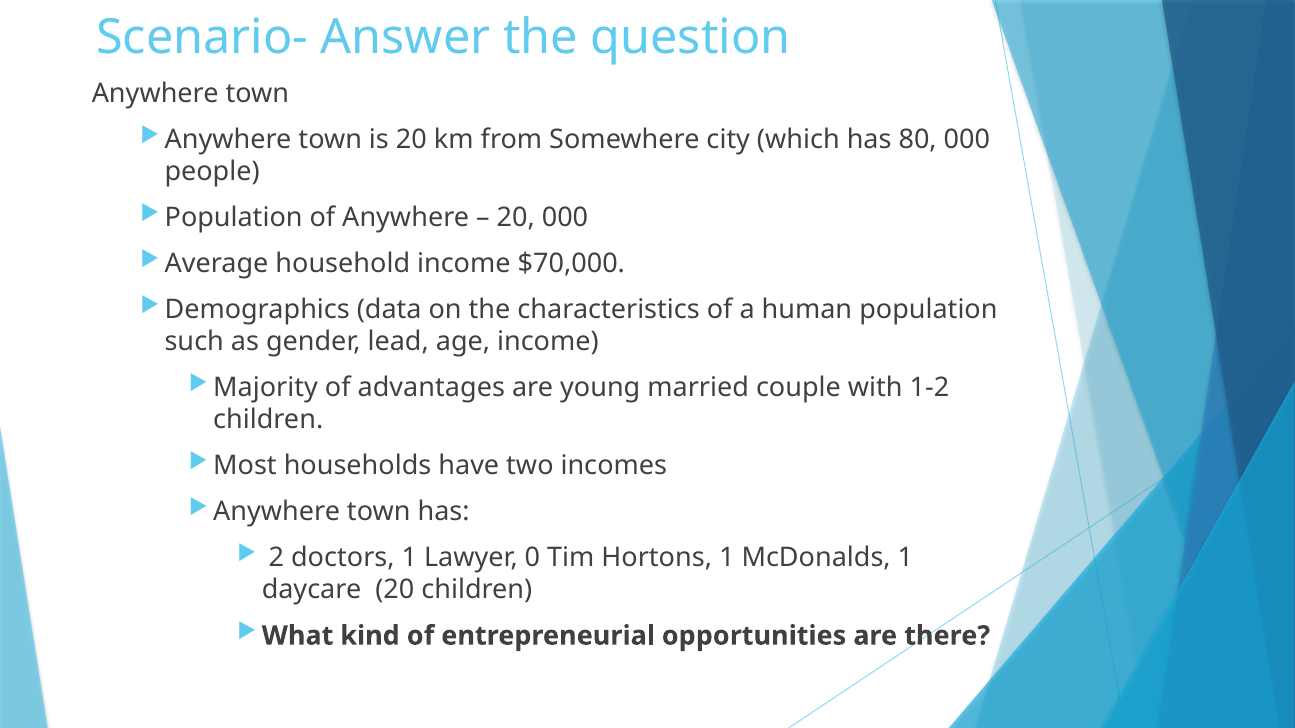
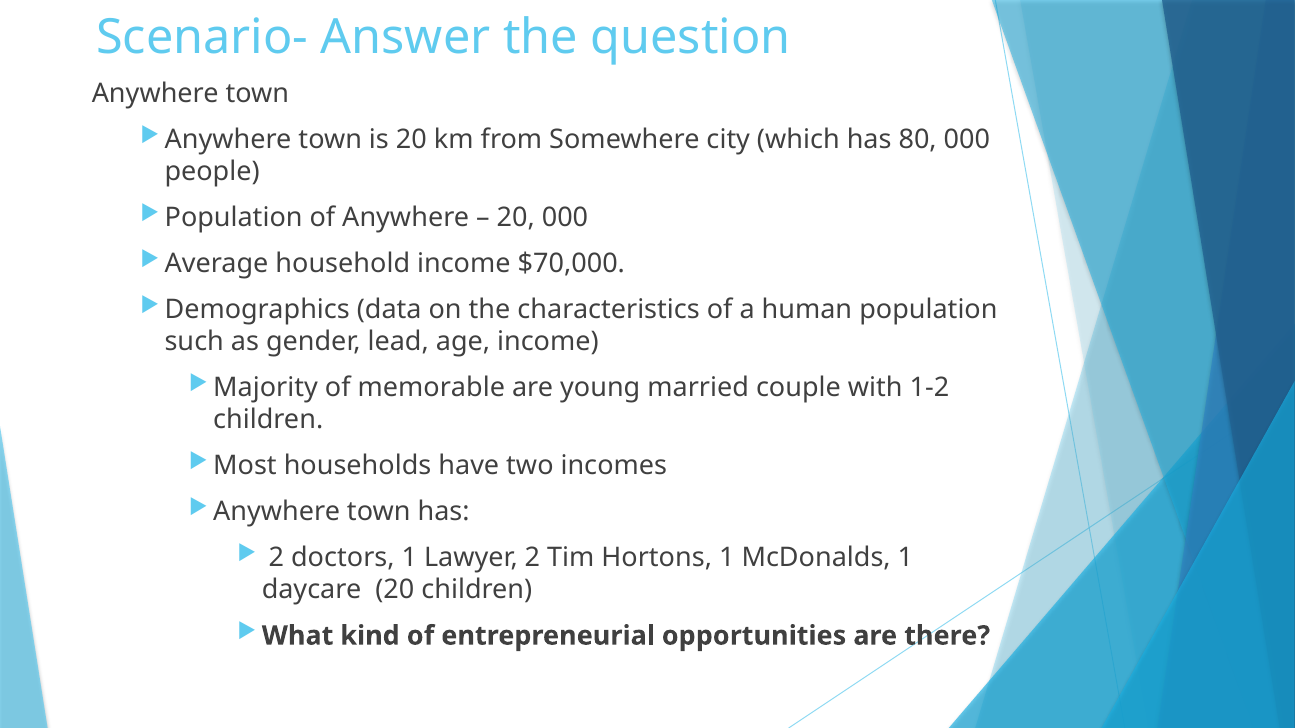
advantages: advantages -> memorable (431, 388)
Lawyer 0: 0 -> 2 (532, 558)
